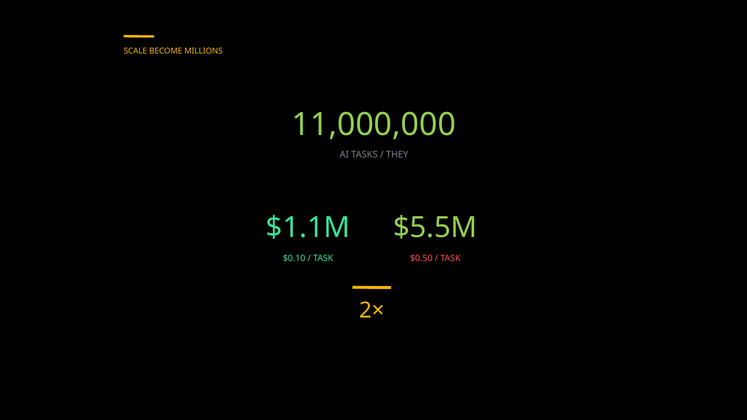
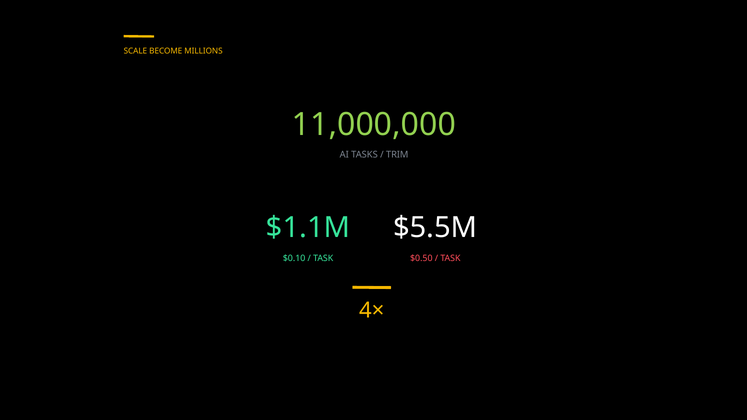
THEY: THEY -> TRIM (397, 155)
$5.5M colour: light green -> white (435, 228)
2×: 2× -> 4× (372, 310)
